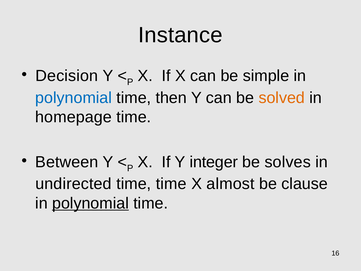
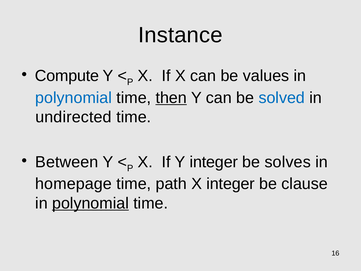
Decision: Decision -> Compute (67, 76)
simple: simple -> values (266, 76)
then underline: none -> present (171, 98)
solved colour: orange -> blue (282, 98)
homepage: homepage -> undirected (73, 117)
undirected: undirected -> homepage (74, 184)
time time: time -> path (171, 184)
X almost: almost -> integer (231, 184)
